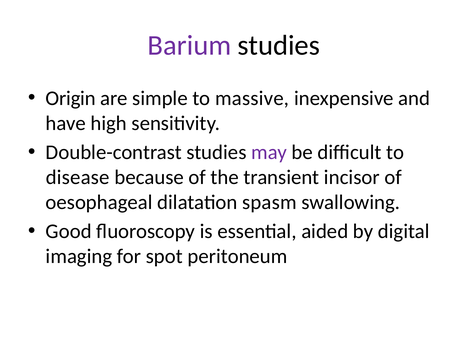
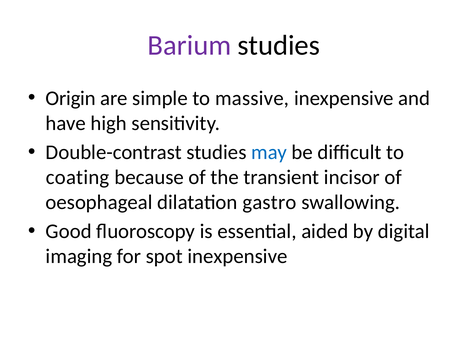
may colour: purple -> blue (269, 152)
disease: disease -> coating (78, 177)
spasm: spasm -> gastro (269, 202)
spot peritoneum: peritoneum -> inexpensive (237, 256)
